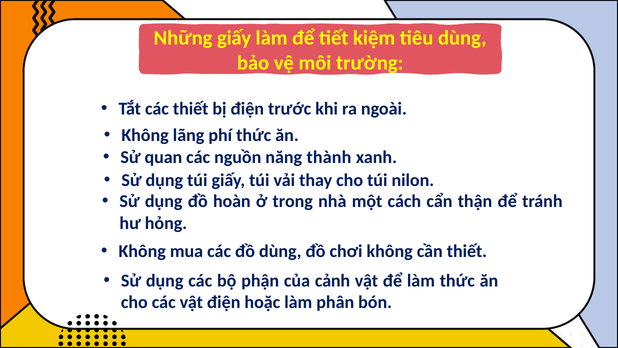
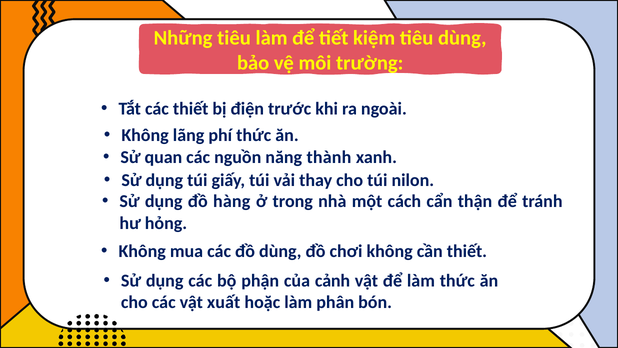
Những giấy: giấy -> tiêu (234, 38)
hoàn: hoàn -> hàng (232, 201)
vật điện: điện -> xuất (224, 302)
